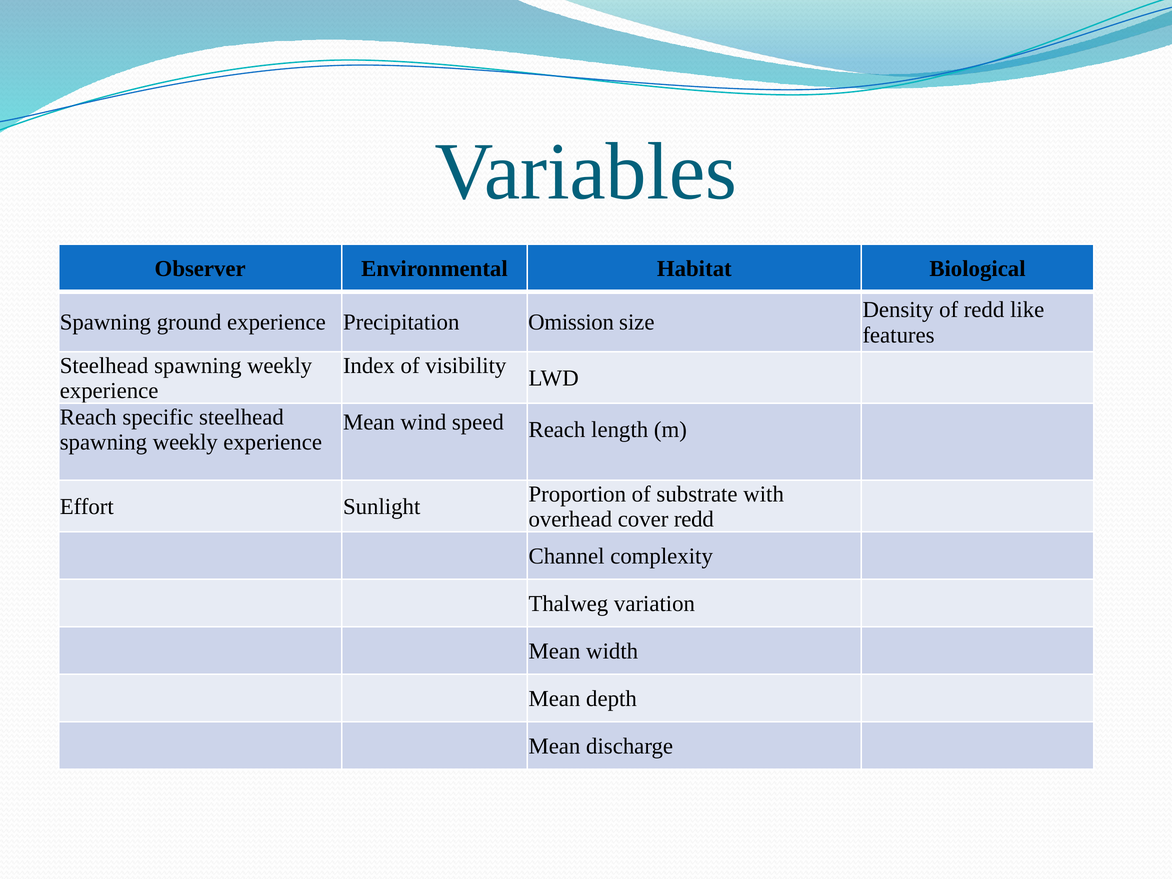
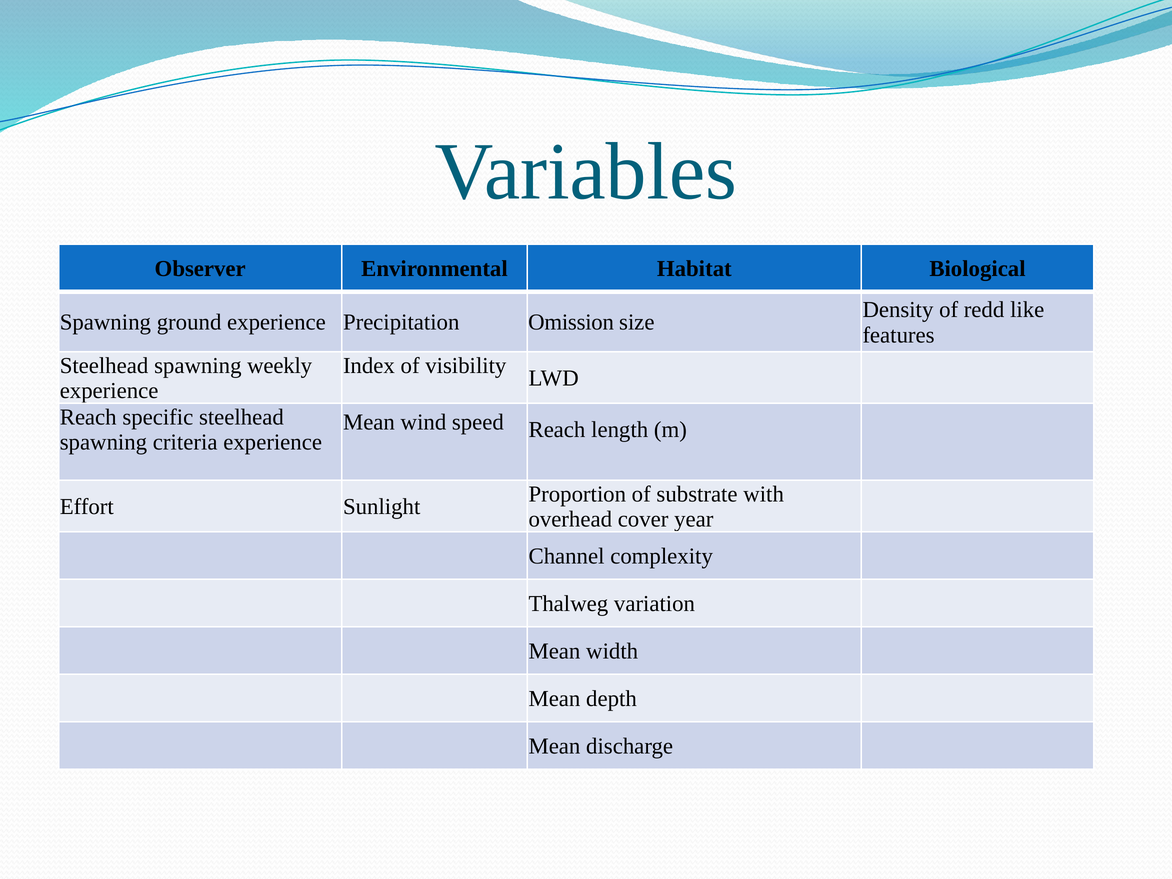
weekly: weekly -> criteria (185, 442)
cover redd: redd -> year (694, 519)
